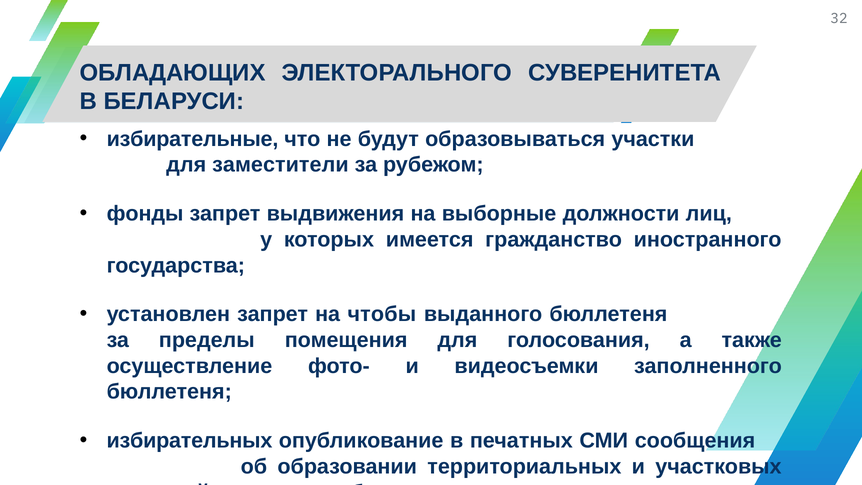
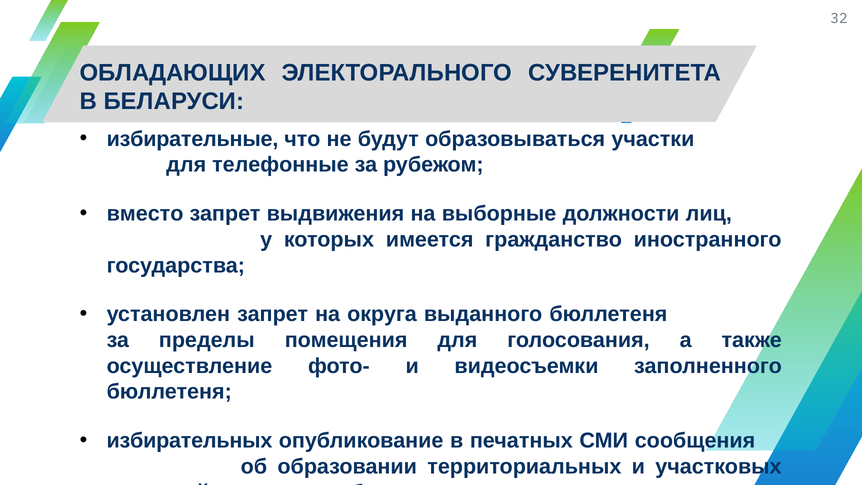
заместители: заместители -> телефонные (280, 165)
фонды: фонды -> вместо (145, 214)
чтобы: чтобы -> округа (382, 314)
